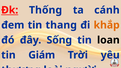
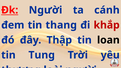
Đk Thống: Thống -> Người (46, 10)
khắp colour: orange -> red (107, 25)
Sống: Sống -> Thập (59, 40)
Giám: Giám -> Tung (42, 55)
